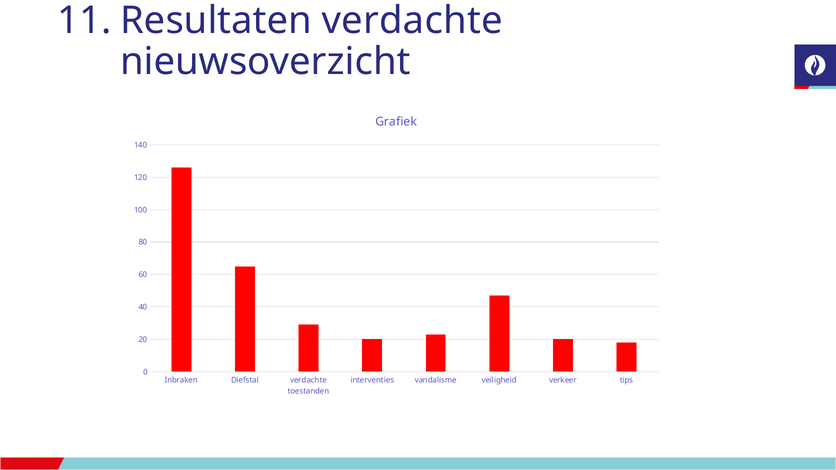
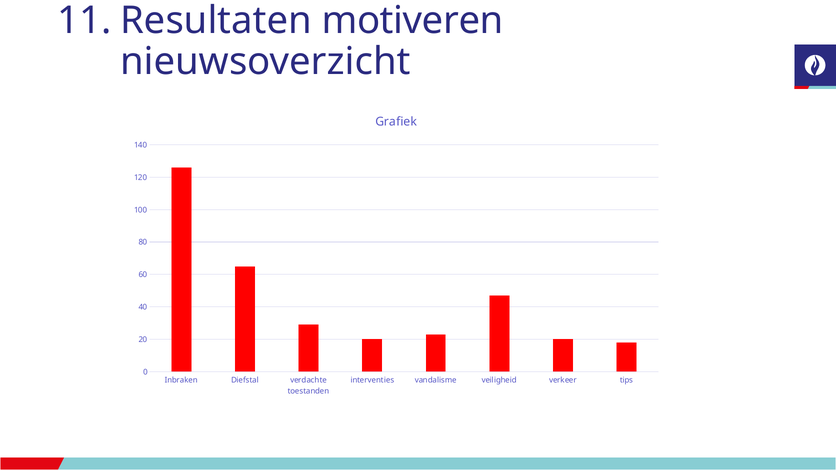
verdachte: verdachte -> motiveren (412, 20)
